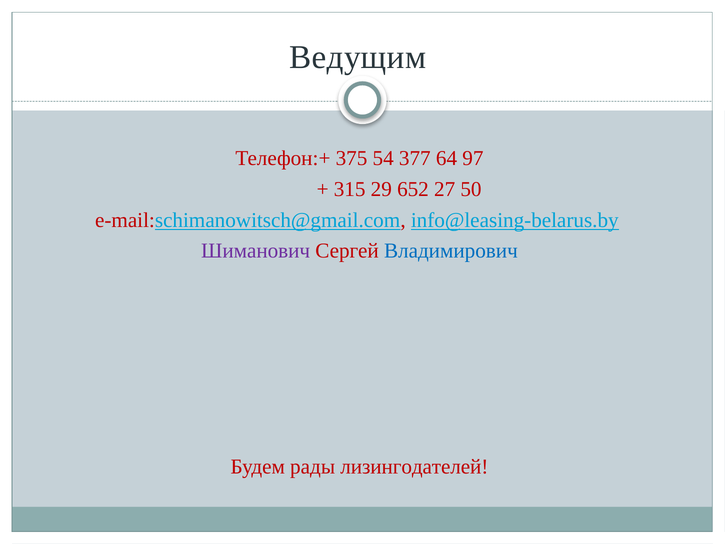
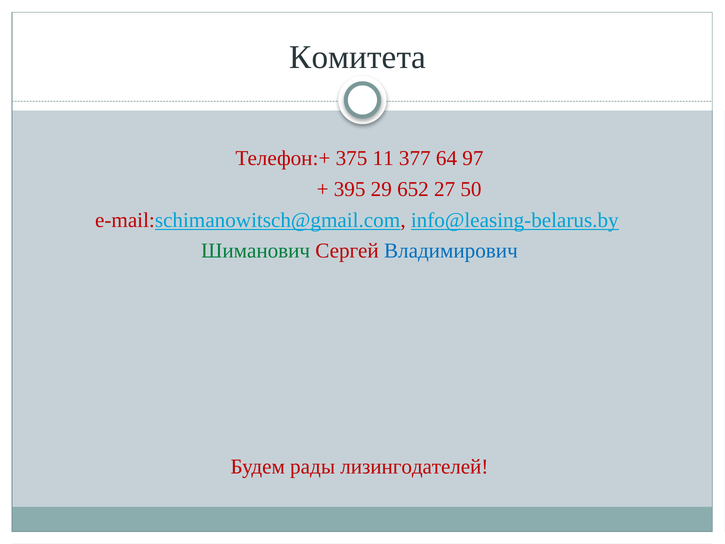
Ведущим: Ведущим -> Комитета (358, 57)
54: 54 -> 11 (383, 158)
315: 315 -> 395 (350, 189)
Шиманович colour: purple -> green (256, 251)
